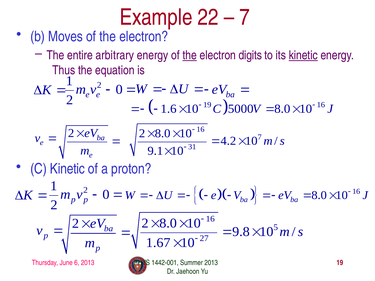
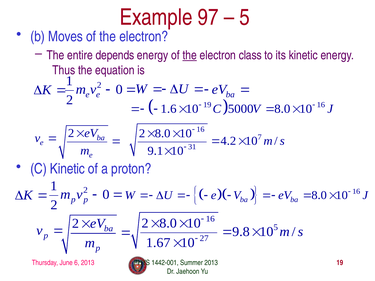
22: 22 -> 97 (208, 17)
7: 7 -> 5 (245, 17)
arbitrary: arbitrary -> depends (115, 55)
digits: digits -> class (250, 55)
kinetic underline: present -> none (303, 55)
